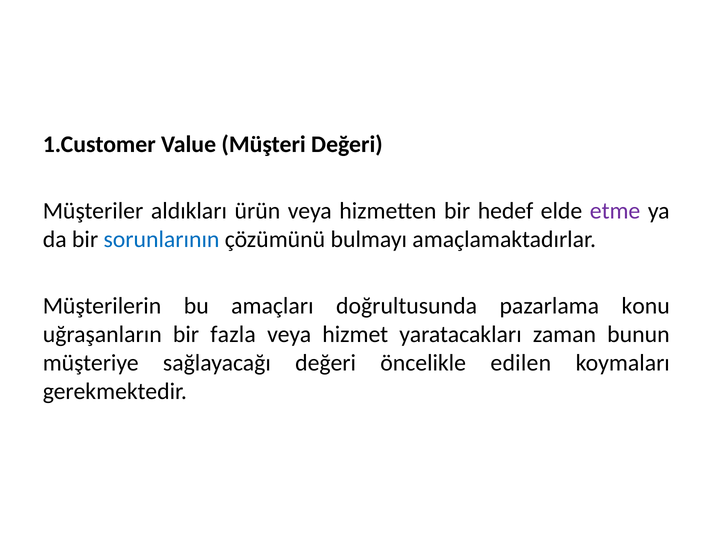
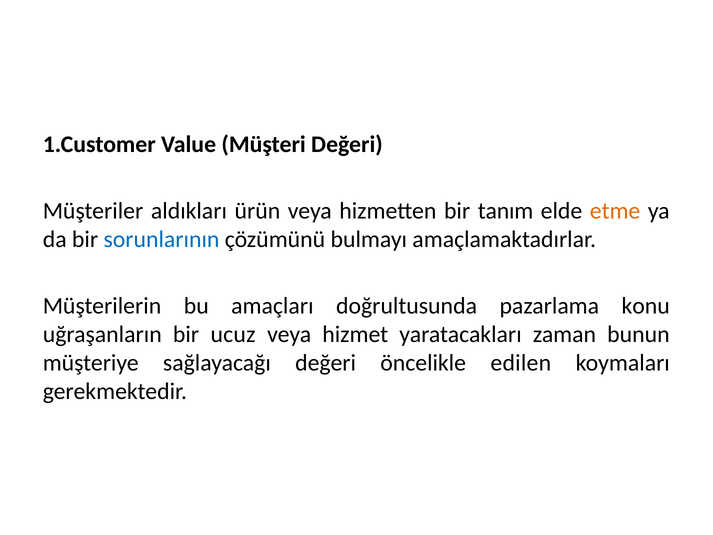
hedef: hedef -> tanım (506, 211)
etme colour: purple -> orange (615, 211)
fazla: fazla -> ucuz (233, 334)
